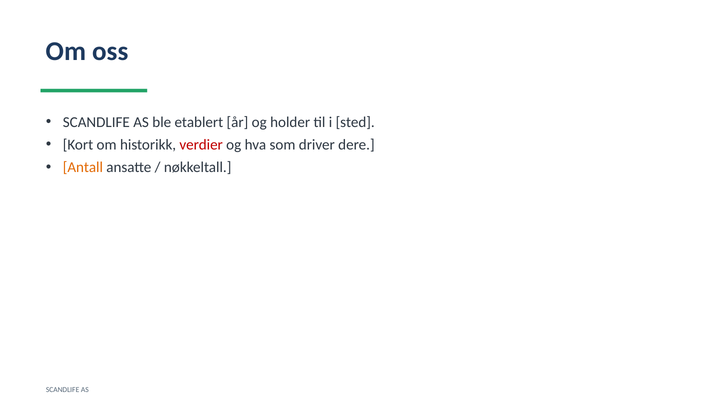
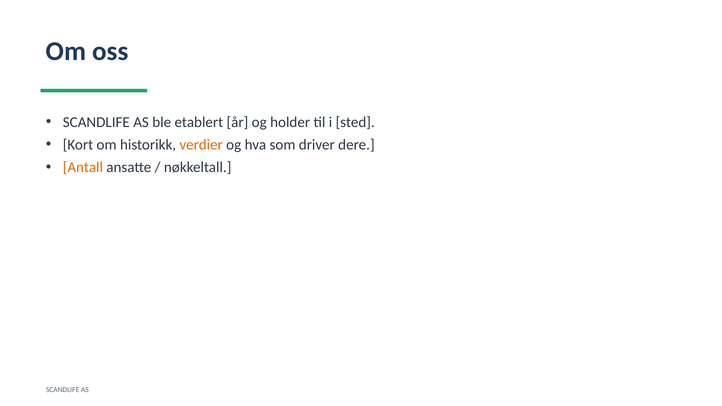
verdier colour: red -> orange (201, 145)
